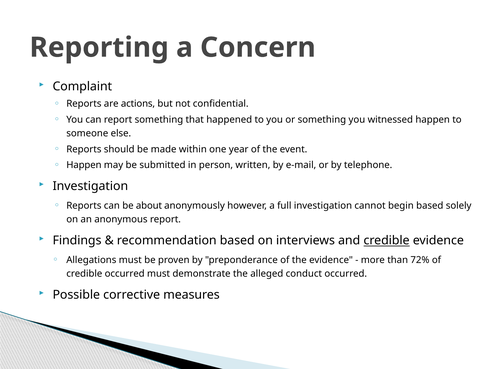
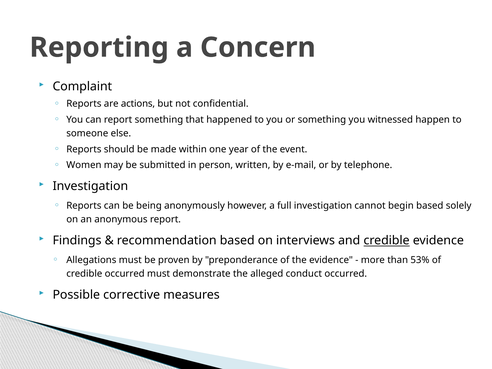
Happen: Happen -> Women (84, 165)
about: about -> being (149, 206)
72%: 72% -> 53% (420, 260)
